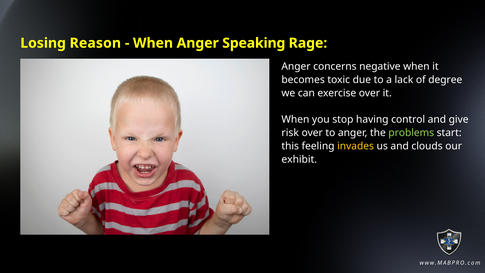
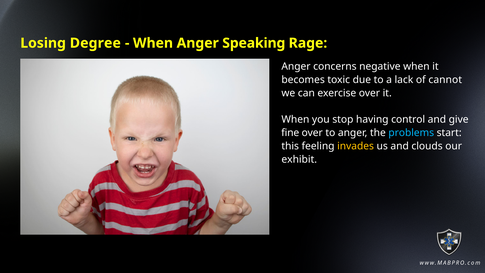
Reason: Reason -> Degree (95, 43)
degree: degree -> cannot (445, 80)
risk: risk -> fine (290, 133)
problems colour: light green -> light blue (411, 133)
